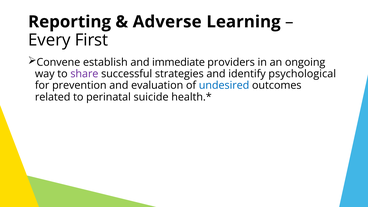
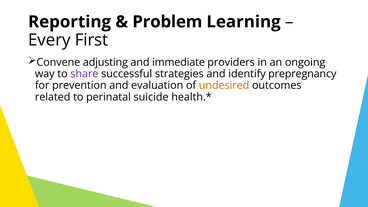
Adverse: Adverse -> Problem (167, 22)
establish: establish -> adjusting (105, 62)
psychological: psychological -> prepregnancy (302, 74)
undesired colour: blue -> orange (224, 85)
